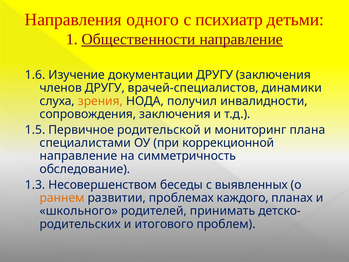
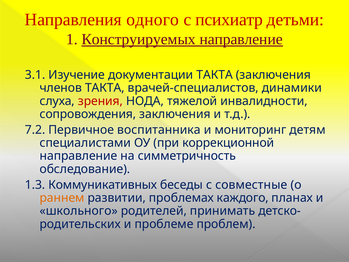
Общественности: Общественности -> Конструируемых (139, 39)
1.6: 1.6 -> 3.1 (35, 75)
документации ДРУГУ: ДРУГУ -> ТАКТА (215, 75)
членов ДРУГУ: ДРУГУ -> ТАКТА (105, 88)
зрения colour: orange -> red (100, 101)
получил: получил -> тяжелой (192, 101)
1.5: 1.5 -> 7.2 (35, 130)
родительской: родительской -> воспитанника (159, 130)
плана: плана -> детям (308, 130)
Несовершенством: Несовершенством -> Коммуникативных (103, 185)
выявленных: выявленных -> совместные (251, 185)
итогового: итогового -> проблеме (164, 224)
